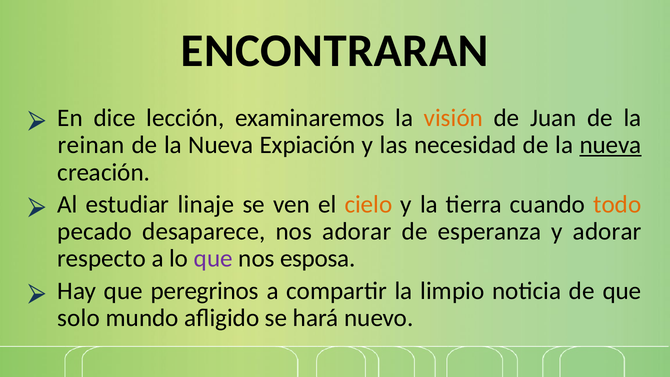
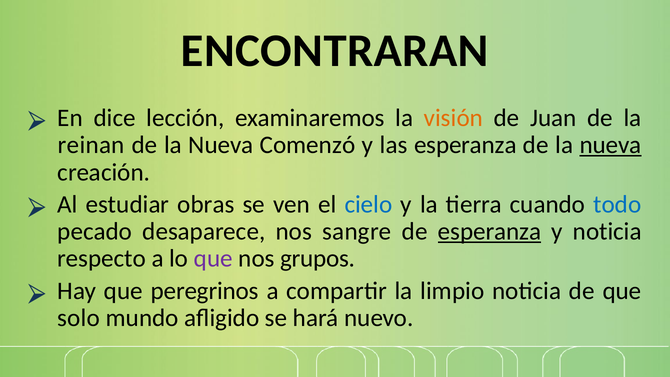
Expiación: Expiación -> Comenzó (308, 145)
las necesidad: necesidad -> esperanza (465, 145)
linaje: linaje -> obras (206, 204)
cielo colour: orange -> blue (368, 204)
todo colour: orange -> blue (617, 204)
nos adorar: adorar -> sangre (357, 231)
esperanza underline: none -> present (490, 231)
y adorar: adorar -> noticia (607, 231)
esposa: esposa -> grupos (318, 259)
